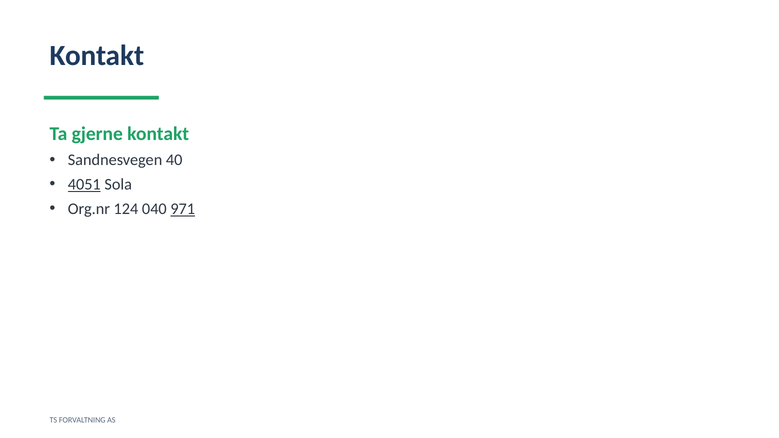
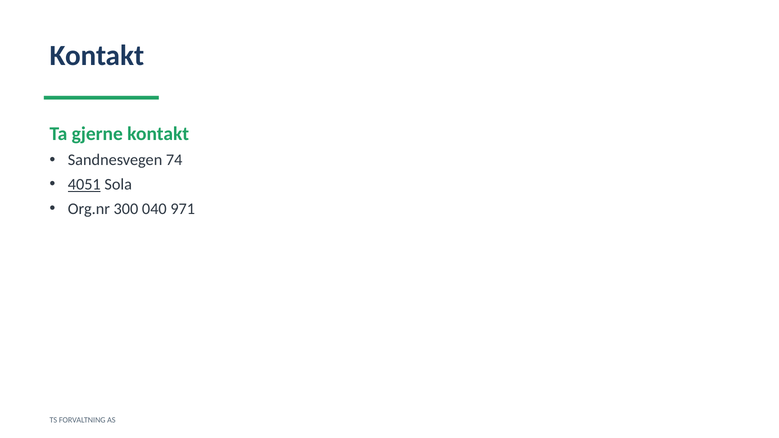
40: 40 -> 74 (174, 160)
124: 124 -> 300 (126, 209)
971 underline: present -> none (183, 209)
